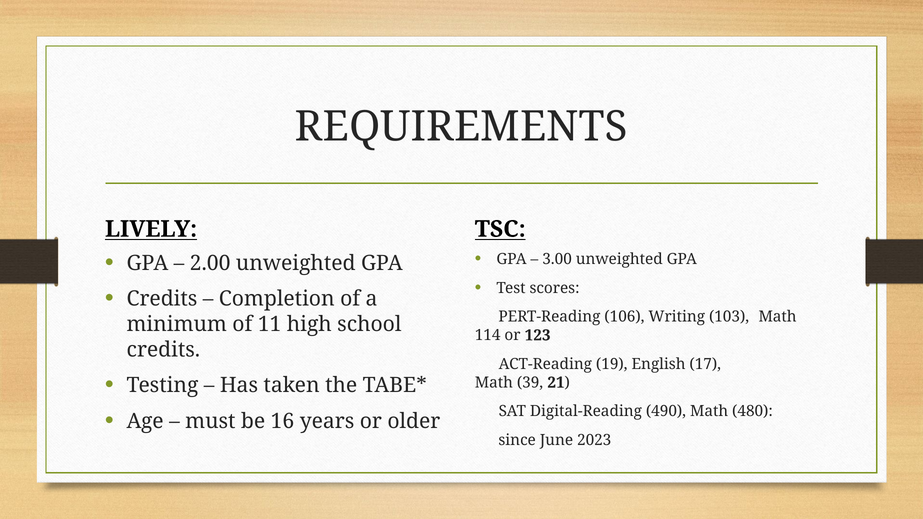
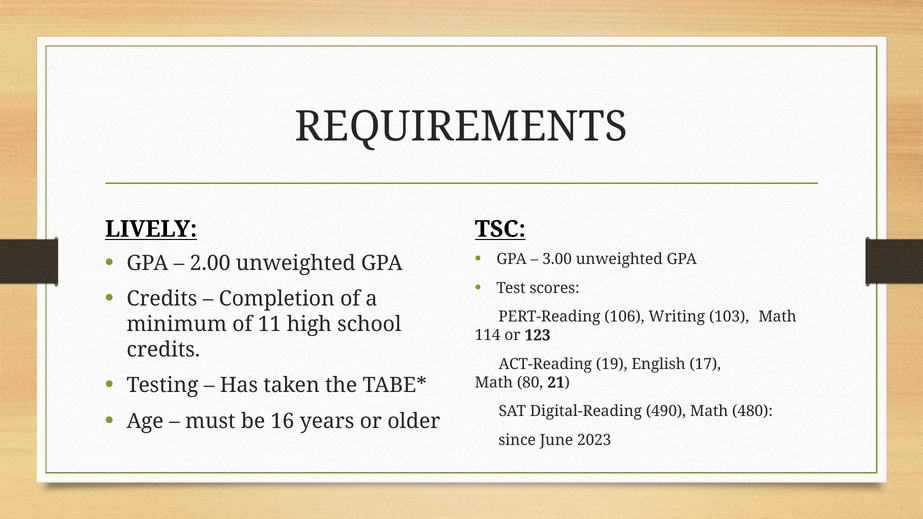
39: 39 -> 80 (530, 383)
